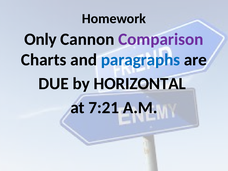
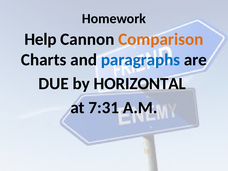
Only: Only -> Help (40, 39)
Comparison colour: purple -> orange (161, 39)
7:21: 7:21 -> 7:31 (104, 108)
